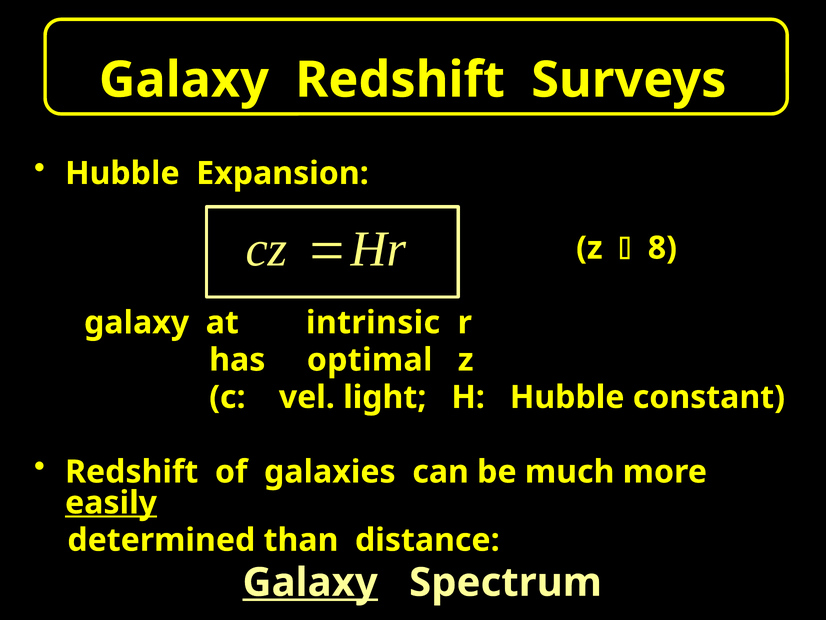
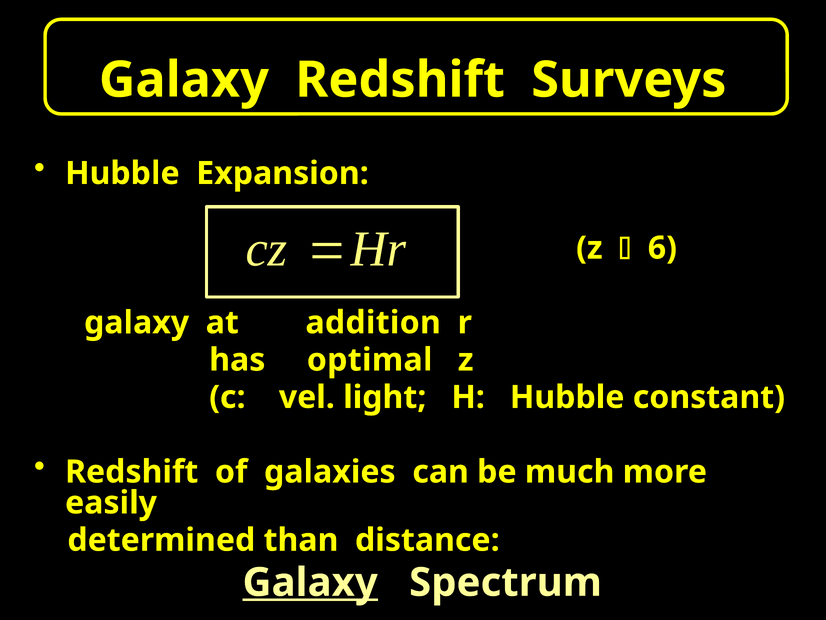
8: 8 -> 6 (662, 248)
intrinsic: intrinsic -> addition (373, 322)
easily underline: present -> none (111, 502)
